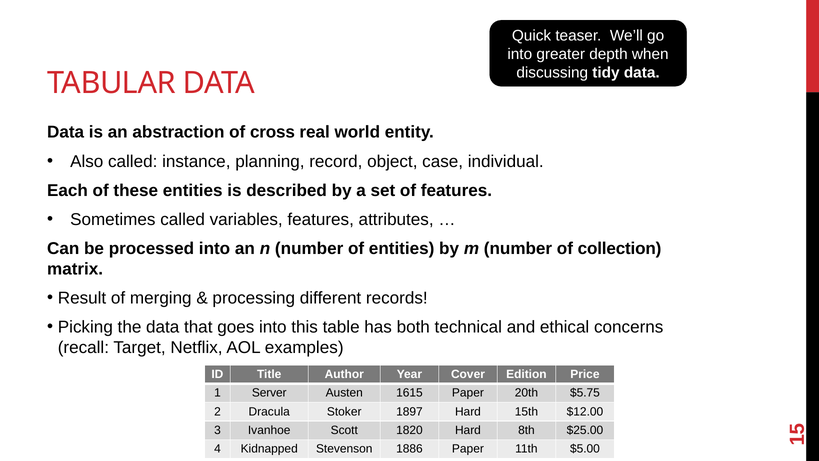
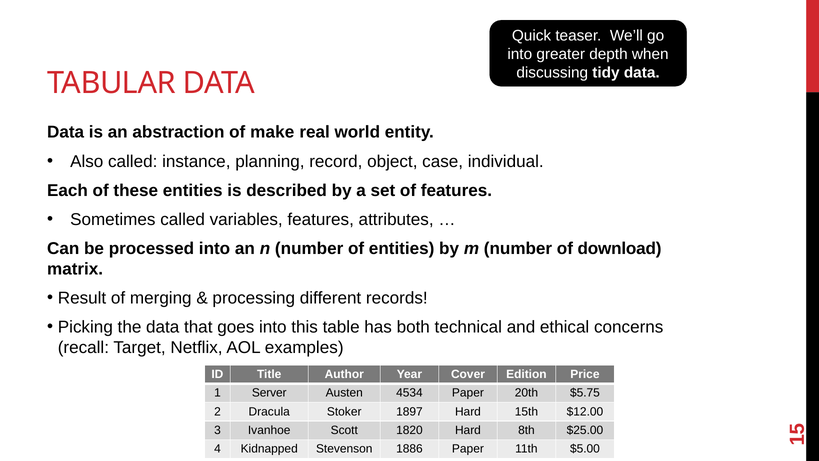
cross: cross -> make (272, 132)
collection: collection -> download (620, 248)
1615: 1615 -> 4534 (409, 393)
